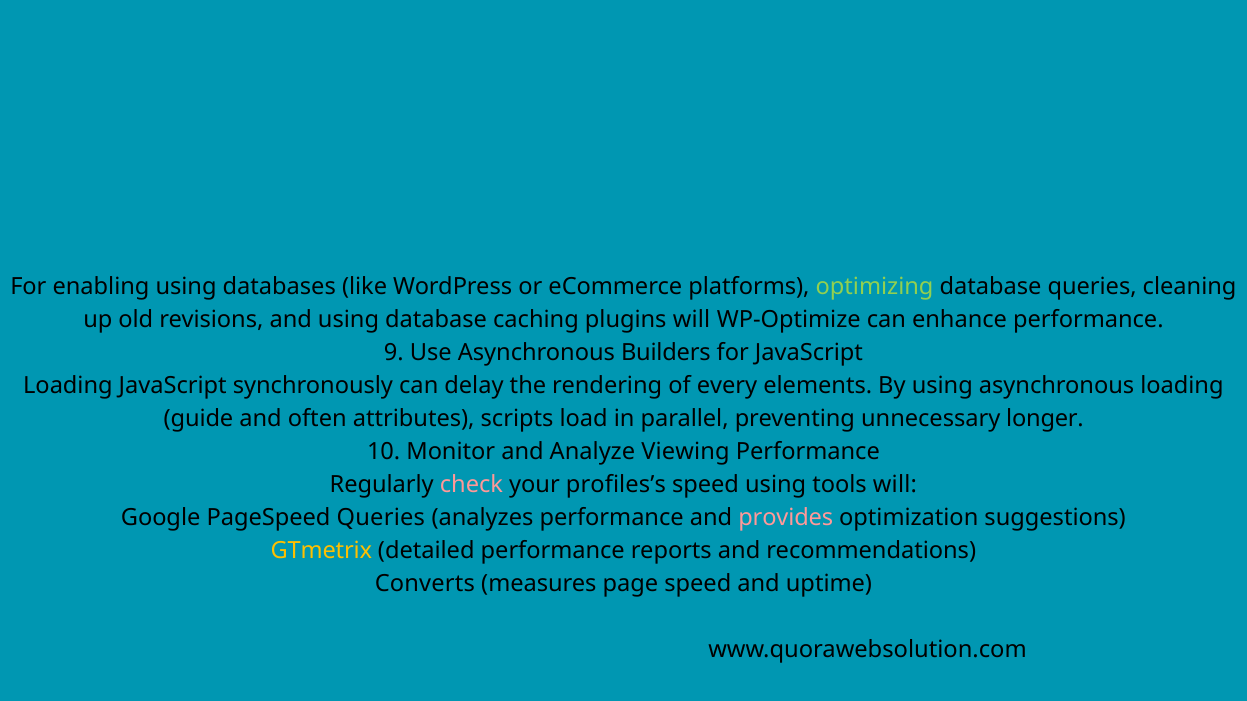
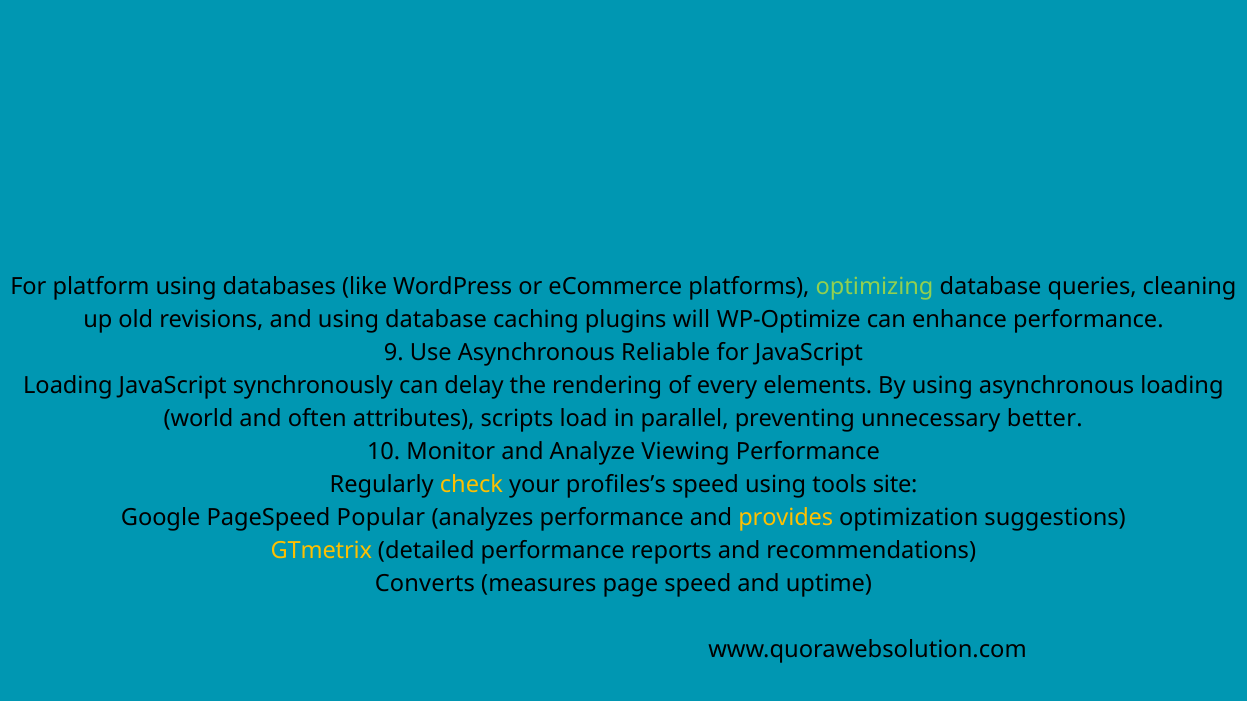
enabling: enabling -> platform (101, 287)
Builders: Builders -> Reliable (666, 353)
guide: guide -> world (198, 419)
longer: longer -> better (1045, 419)
check colour: pink -> yellow (472, 485)
tools will: will -> site (895, 485)
PageSpeed Queries: Queries -> Popular (381, 518)
provides colour: pink -> yellow (786, 518)
